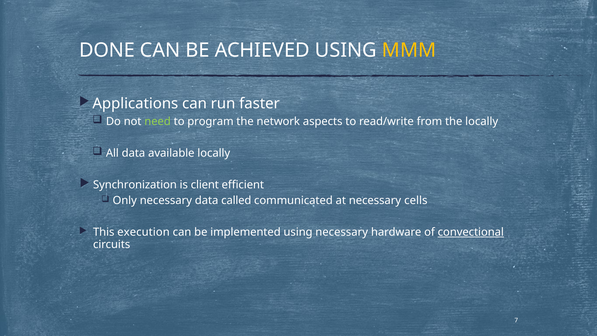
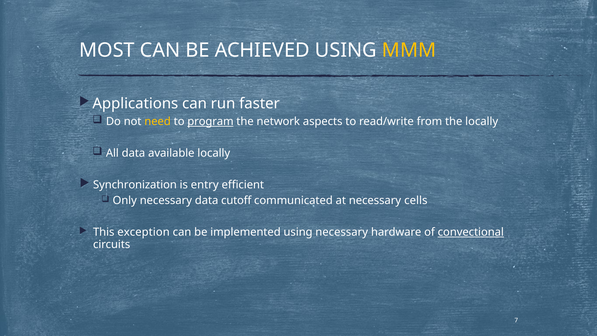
DONE: DONE -> MOST (107, 50)
need colour: light green -> yellow (158, 121)
program underline: none -> present (210, 121)
client: client -> entry (205, 185)
called: called -> cutoff (236, 201)
execution: execution -> exception (144, 232)
